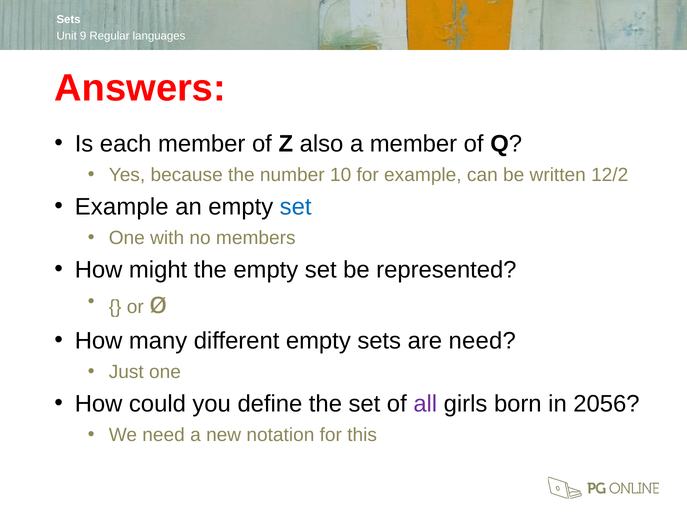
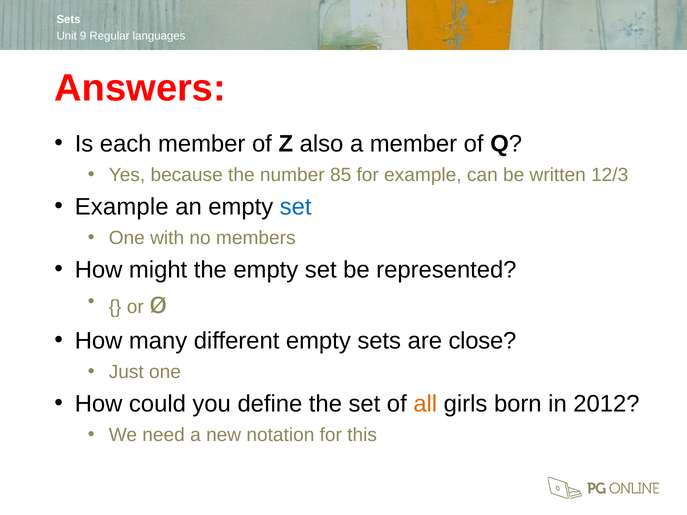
10: 10 -> 85 (341, 175)
12/2: 12/2 -> 12/3 (610, 175)
are need: need -> close (482, 341)
all colour: purple -> orange (425, 404)
2056: 2056 -> 2012 (606, 404)
